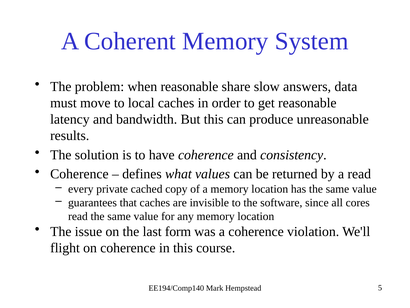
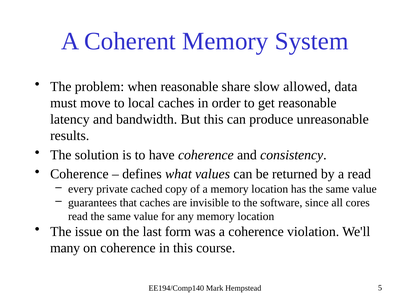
answers: answers -> allowed (307, 86)
flight: flight -> many (65, 248)
